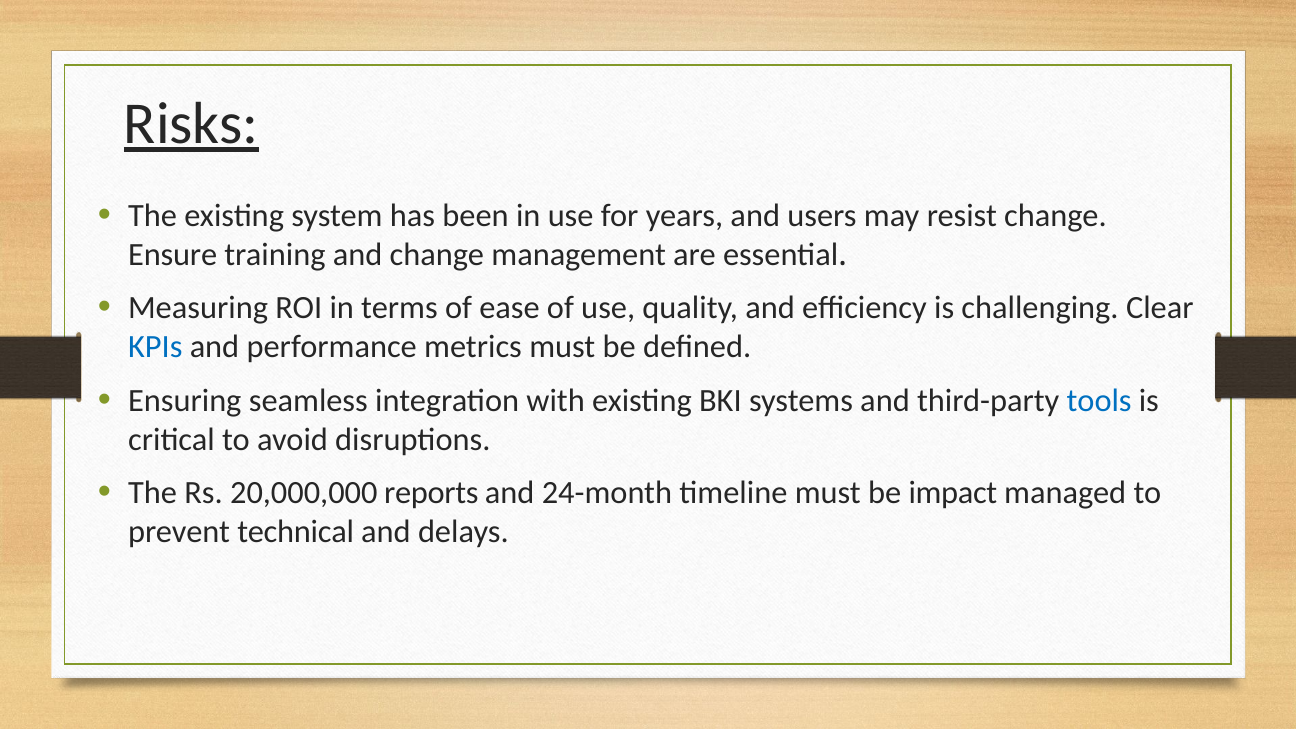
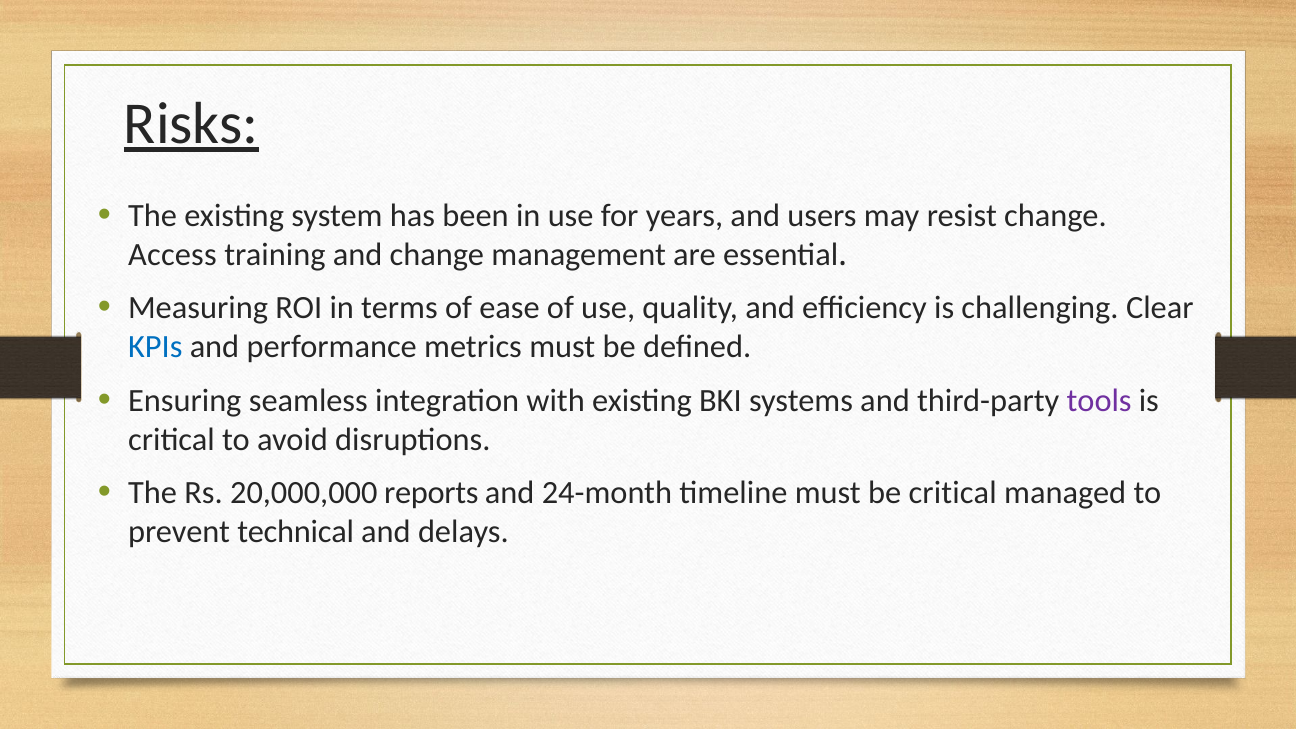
Ensure: Ensure -> Access (172, 255)
tools colour: blue -> purple (1099, 401)
be impact: impact -> critical (953, 493)
